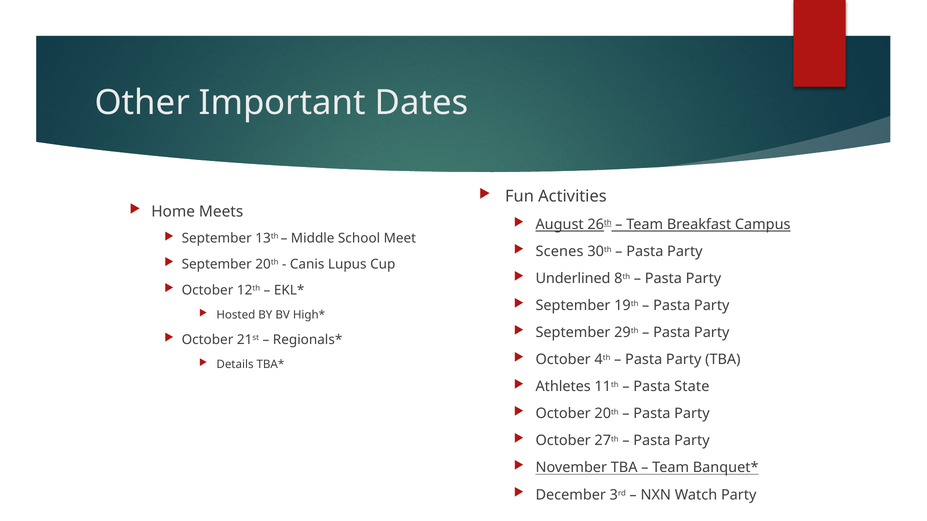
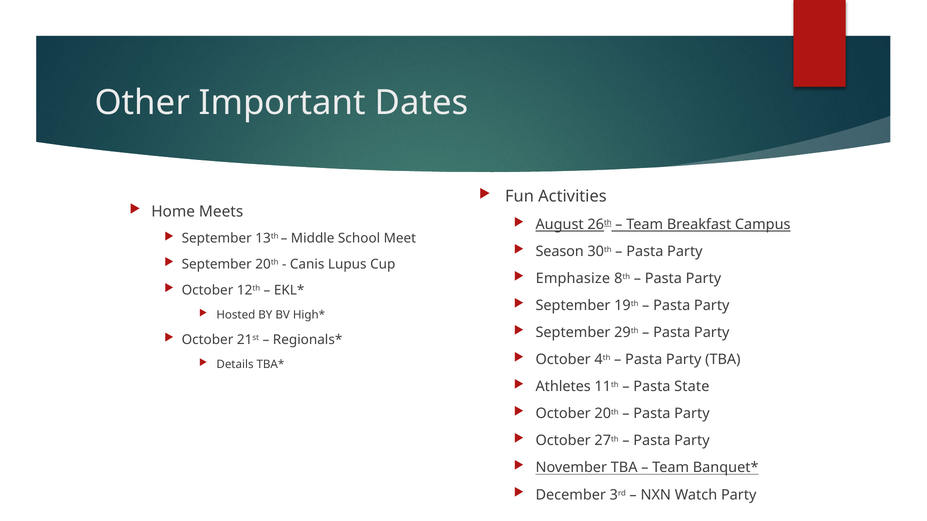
Scenes: Scenes -> Season (560, 252)
Underlined: Underlined -> Emphasize (573, 279)
